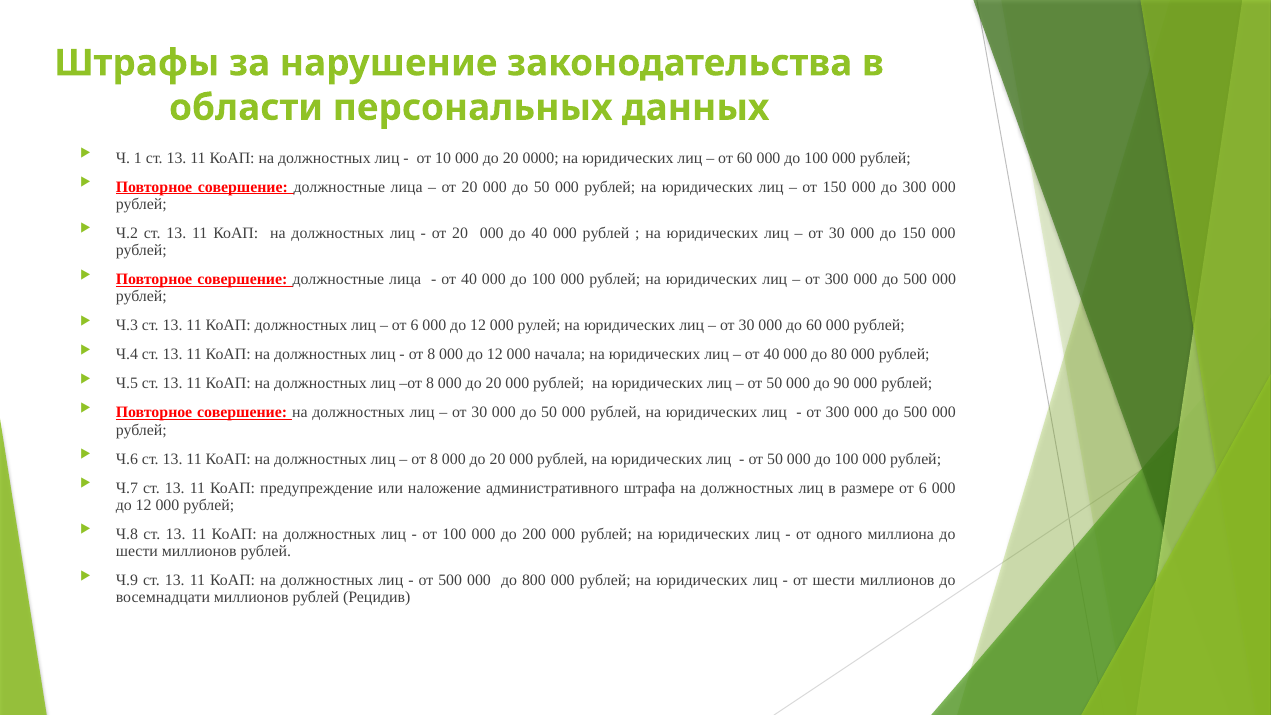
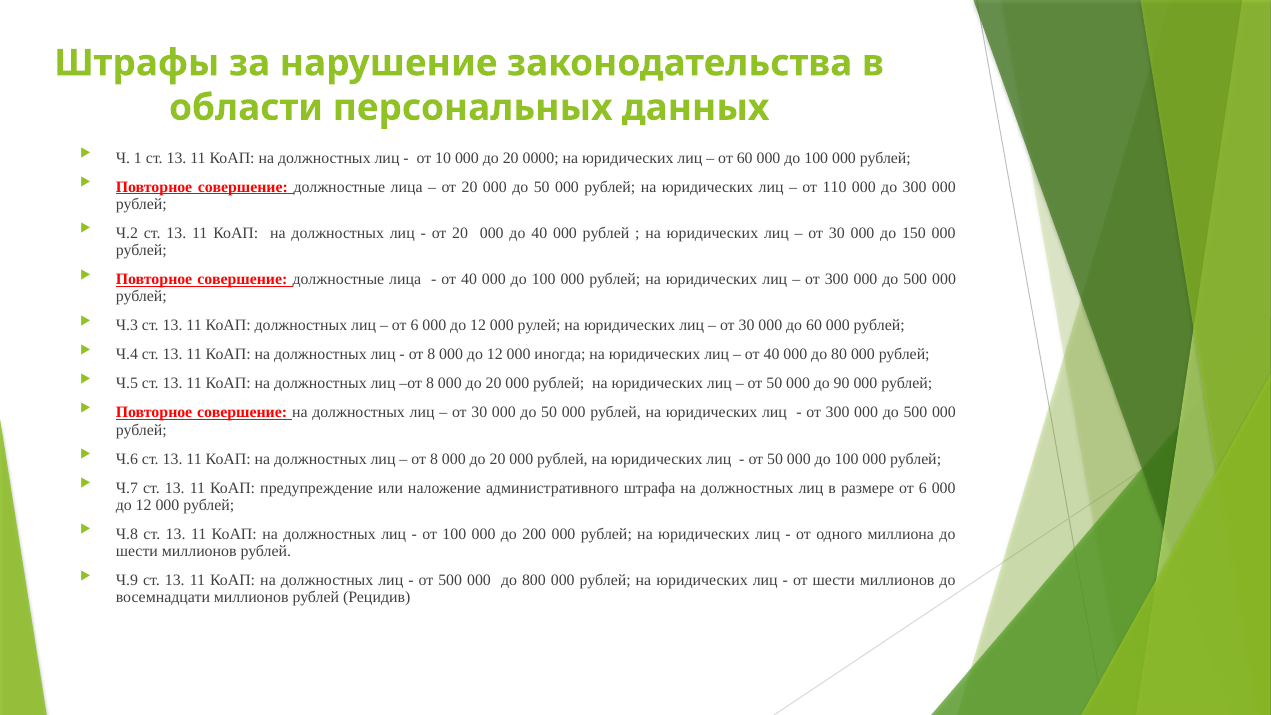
от 150: 150 -> 110 (835, 187)
начала: начала -> иногда (560, 354)
